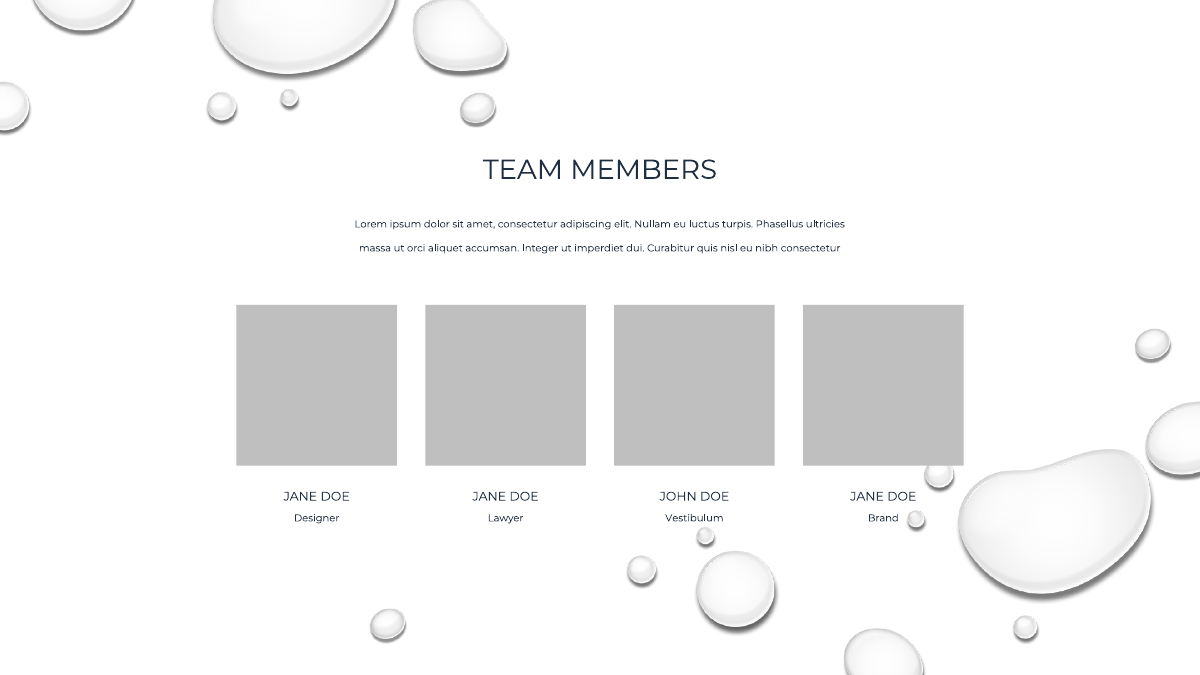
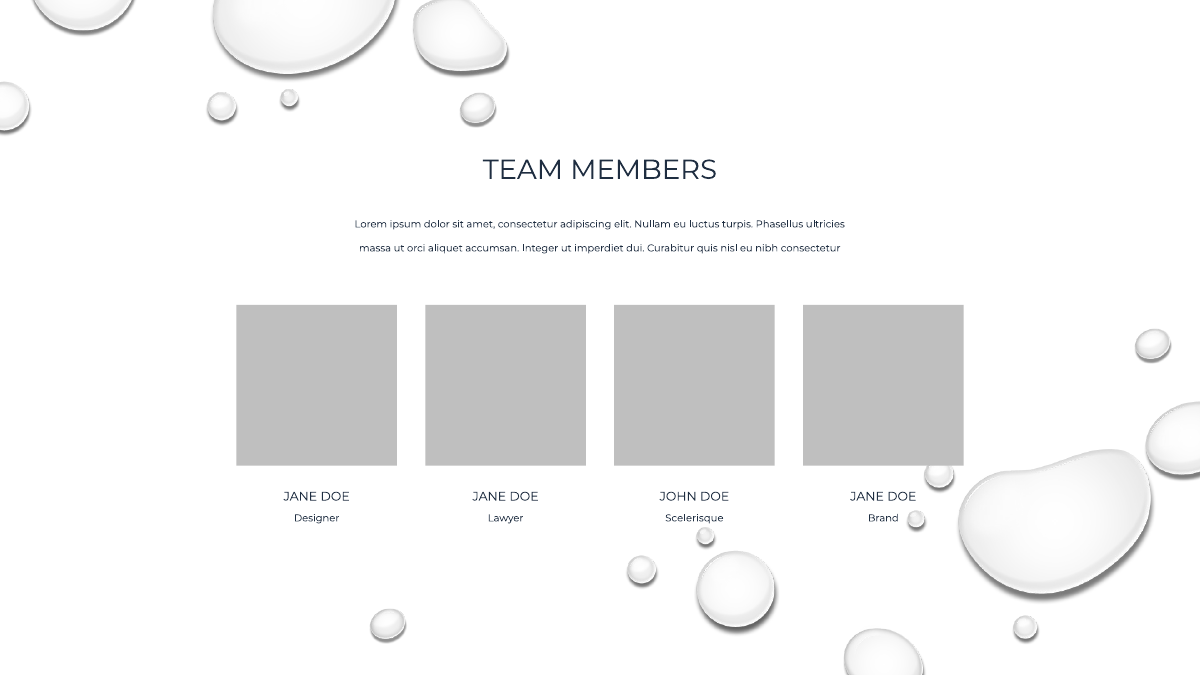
Vestibulum: Vestibulum -> Scelerisque (694, 518)
